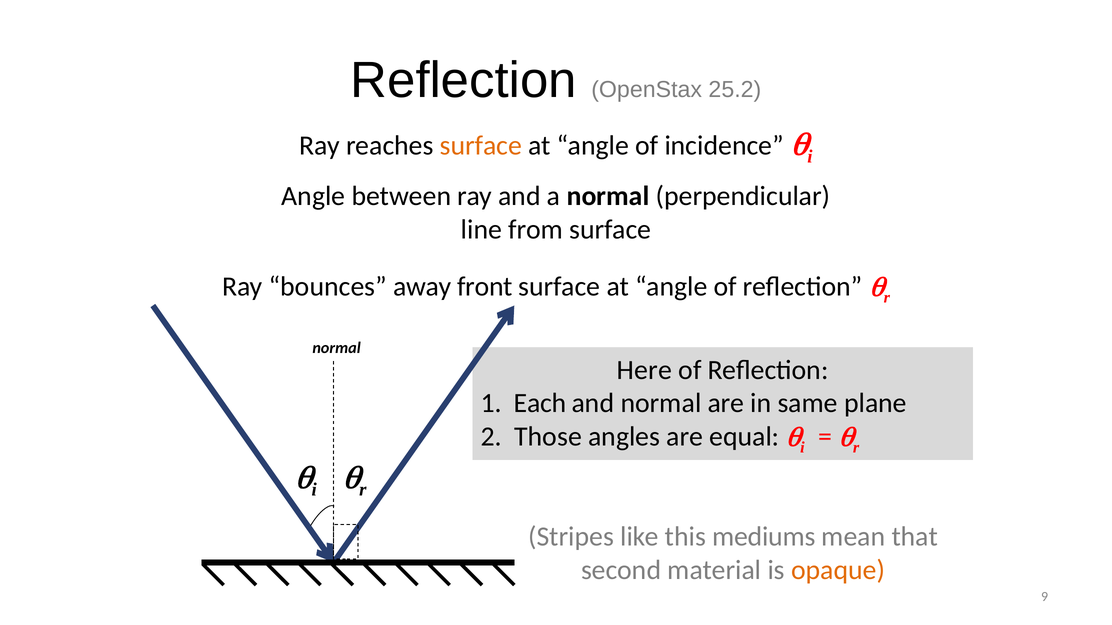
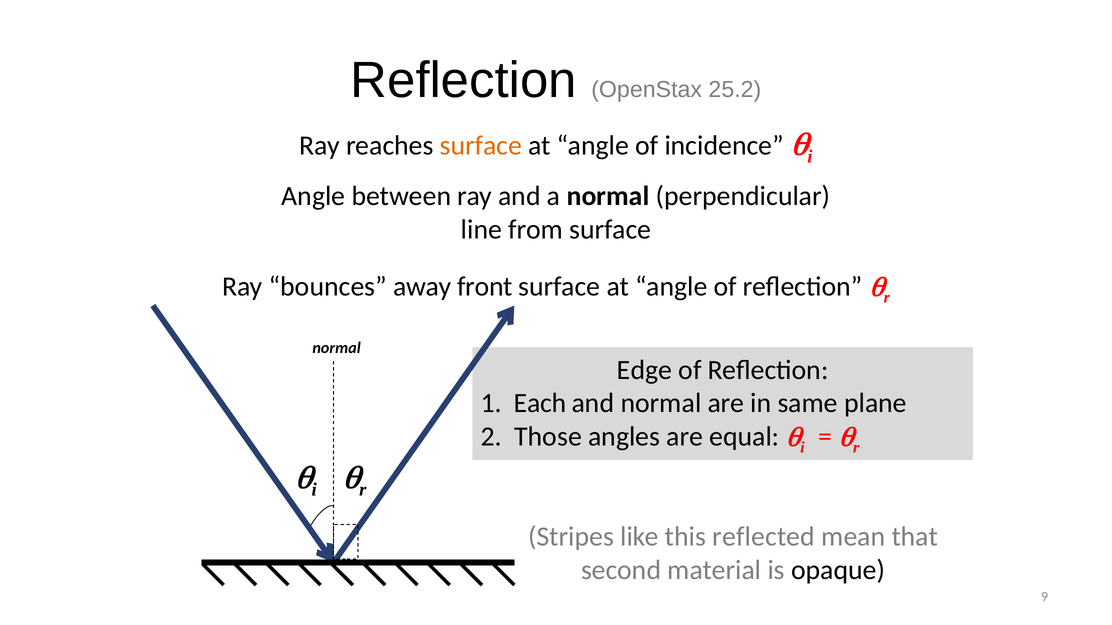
Here: Here -> Edge (645, 370)
mediums: mediums -> reflected (764, 537)
opaque colour: orange -> black (838, 570)
